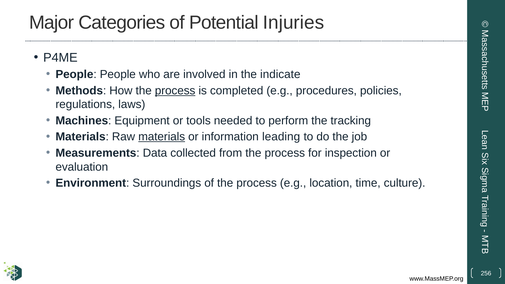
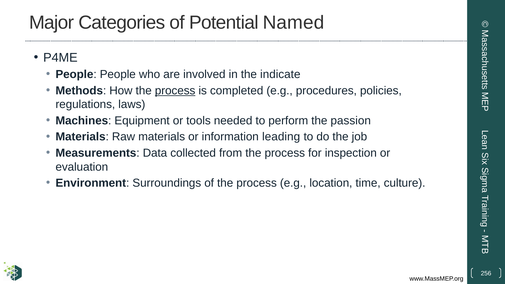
Injuries: Injuries -> Named (294, 22)
tracking: tracking -> passion (351, 121)
materials underline: present -> none (162, 137)
